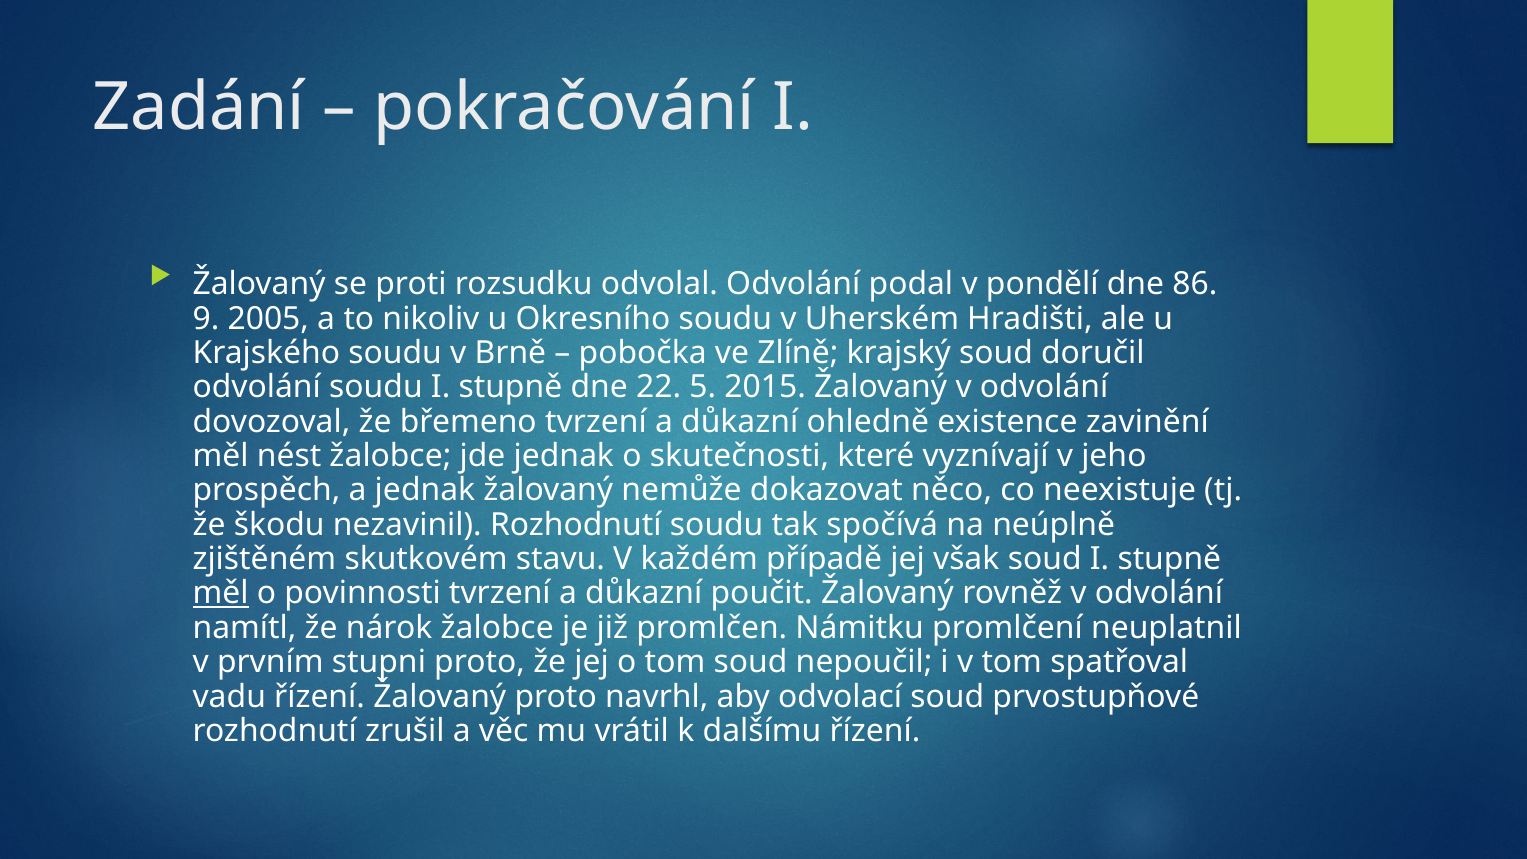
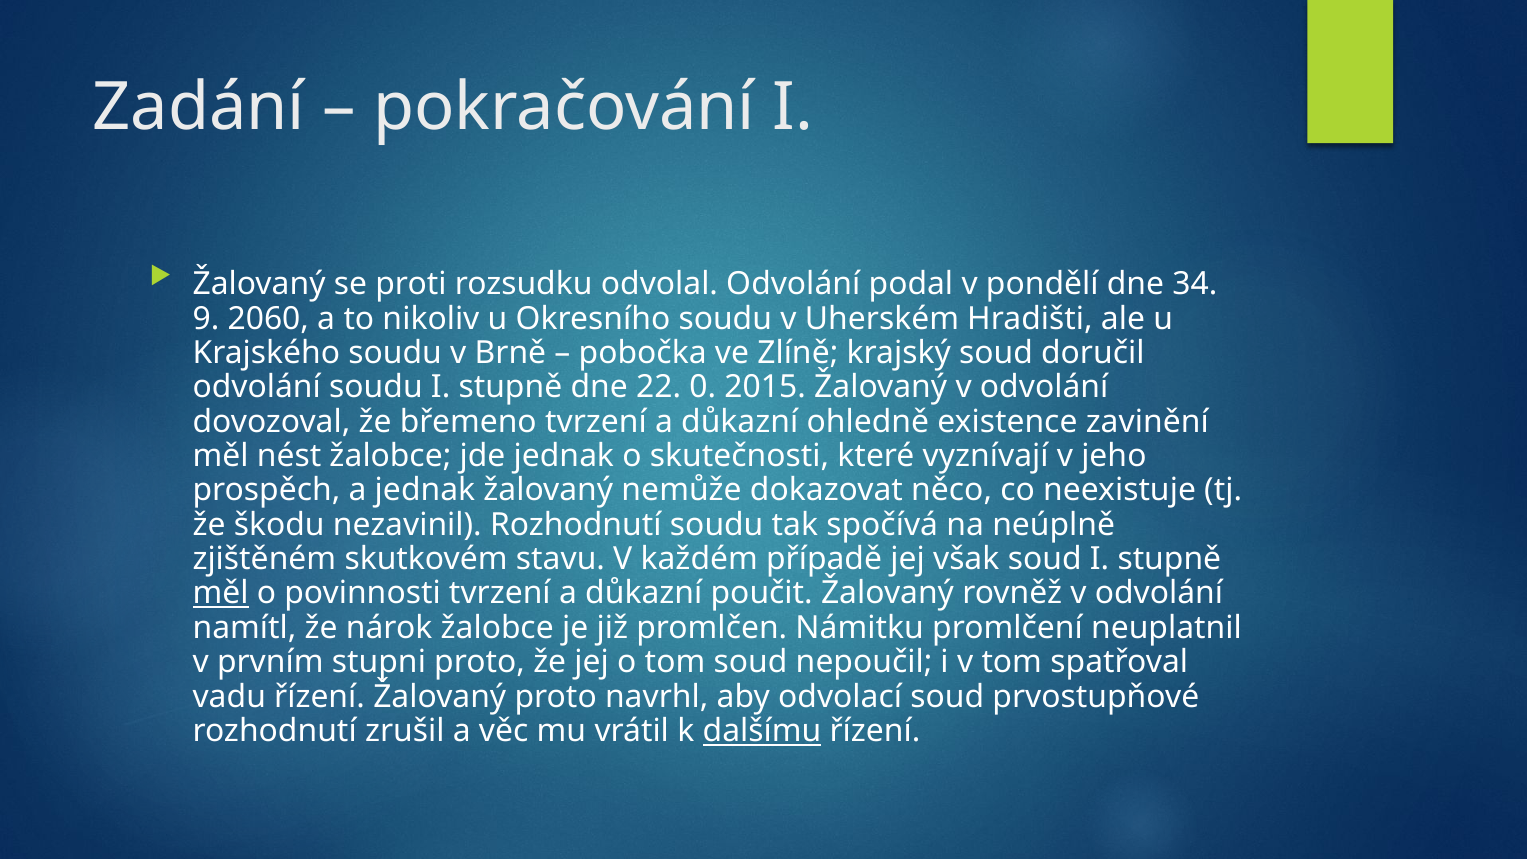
86: 86 -> 34 (1195, 284)
2005: 2005 -> 2060 (268, 319)
5: 5 -> 0 (703, 387)
dalšímu underline: none -> present (762, 731)
